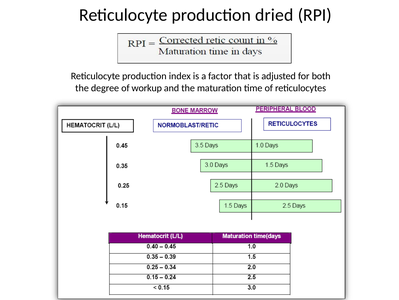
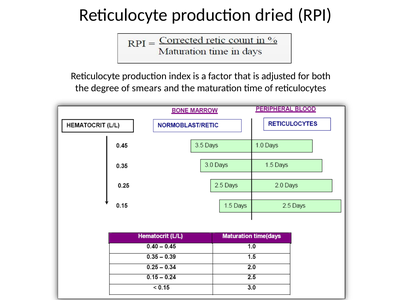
workup: workup -> smears (147, 88)
